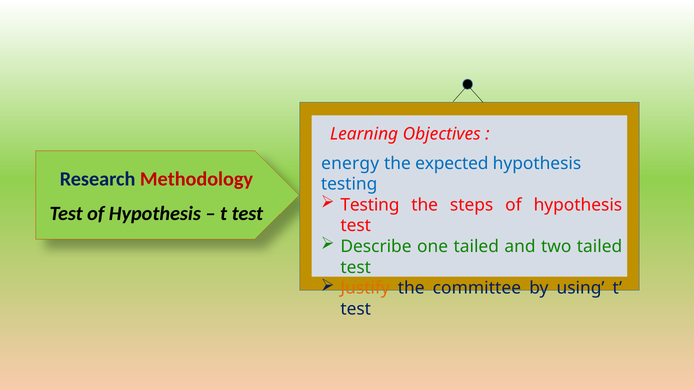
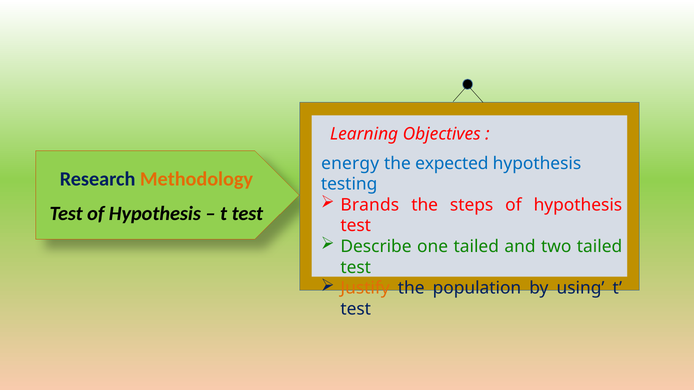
Methodology colour: red -> orange (197, 179)
Testing: Testing -> Brands (370, 205)
committee: committee -> population (477, 288)
